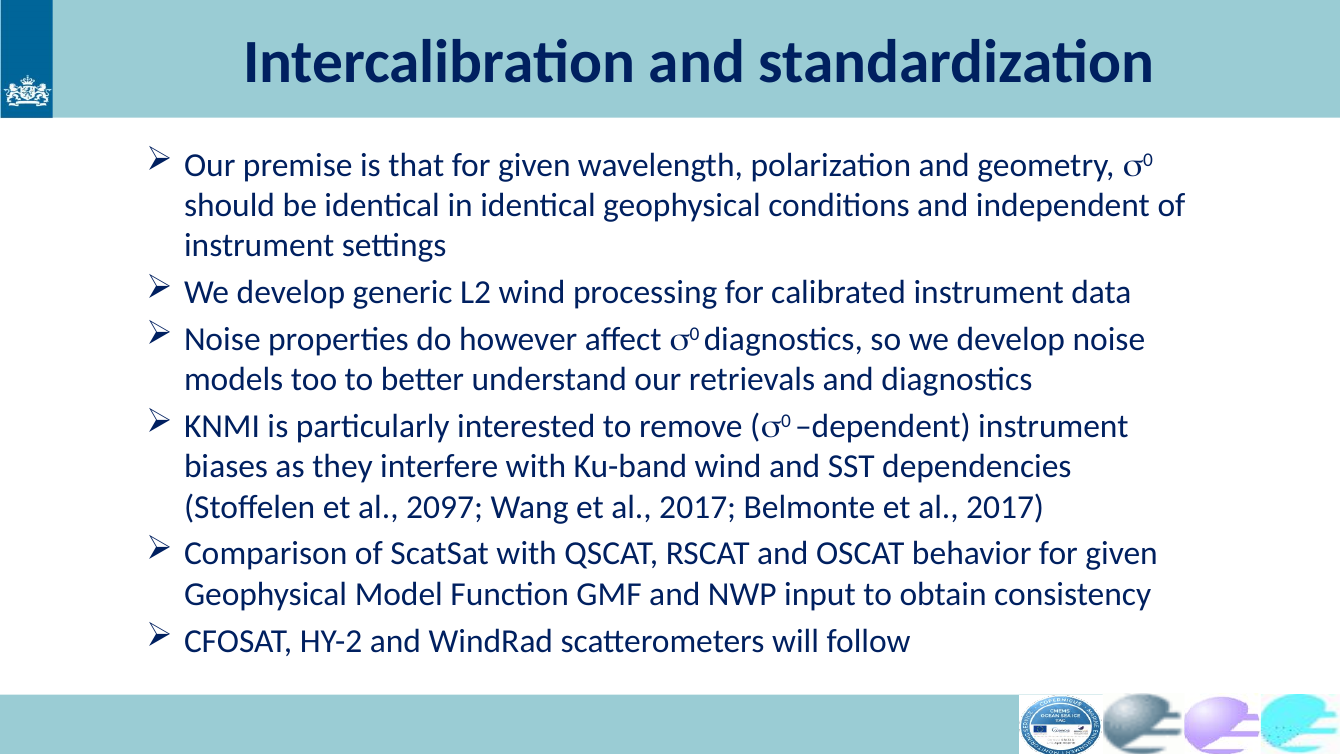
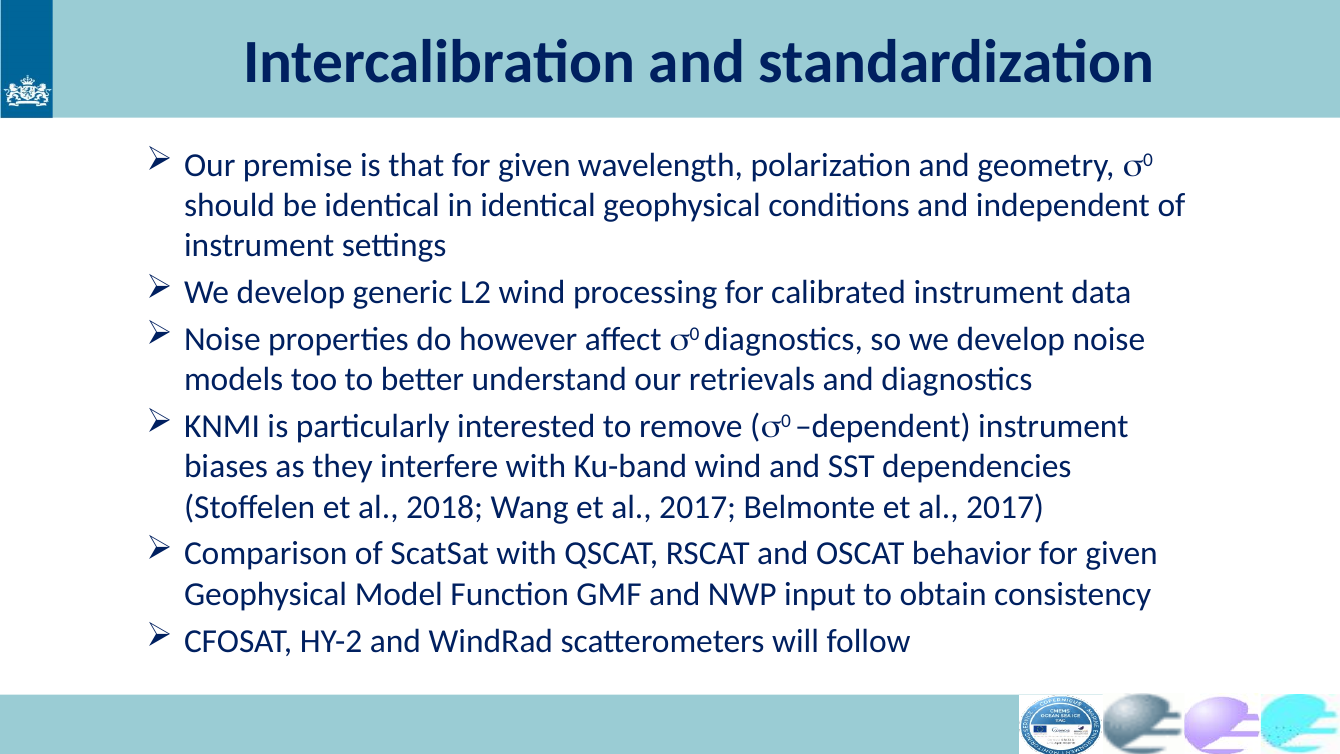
2097: 2097 -> 2018 (445, 507)
